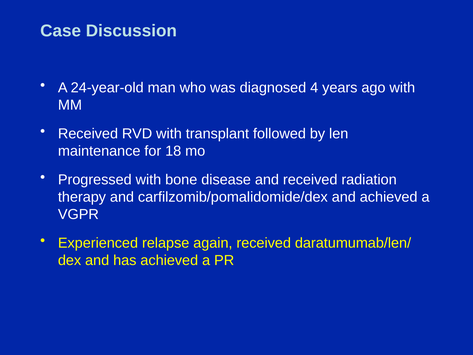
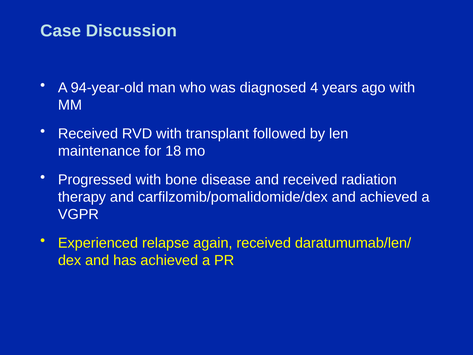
24-year-old: 24-year-old -> 94-year-old (107, 88)
